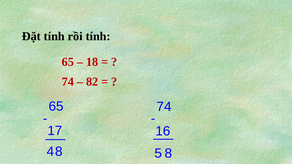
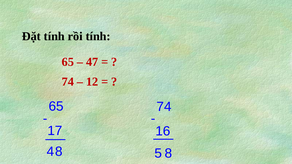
18: 18 -> 47 (92, 62)
82: 82 -> 12 (92, 82)
